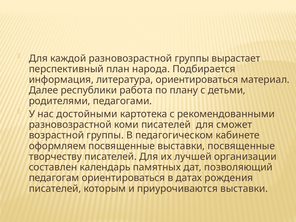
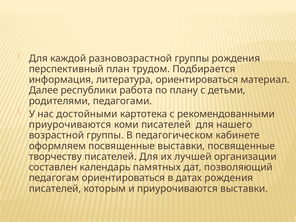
группы вырастает: вырастает -> рождения (236, 58)
народа: народа -> трудом (151, 69)
разновозрастной: разновозрастной -> приурочиваются (70, 125)
сможет: сможет -> нашего (234, 125)
